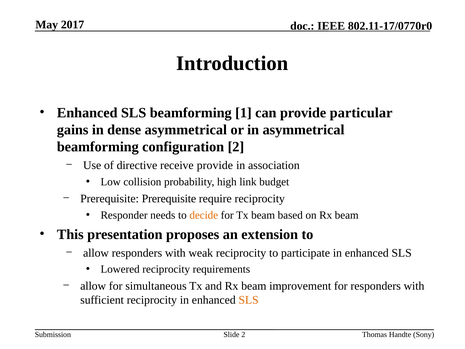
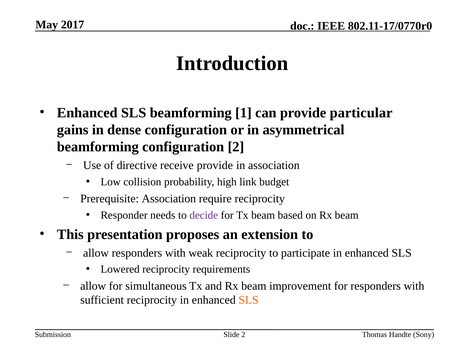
dense asymmetrical: asymmetrical -> configuration (186, 130)
Prerequisite Prerequisite: Prerequisite -> Association (169, 198)
decide colour: orange -> purple (204, 215)
